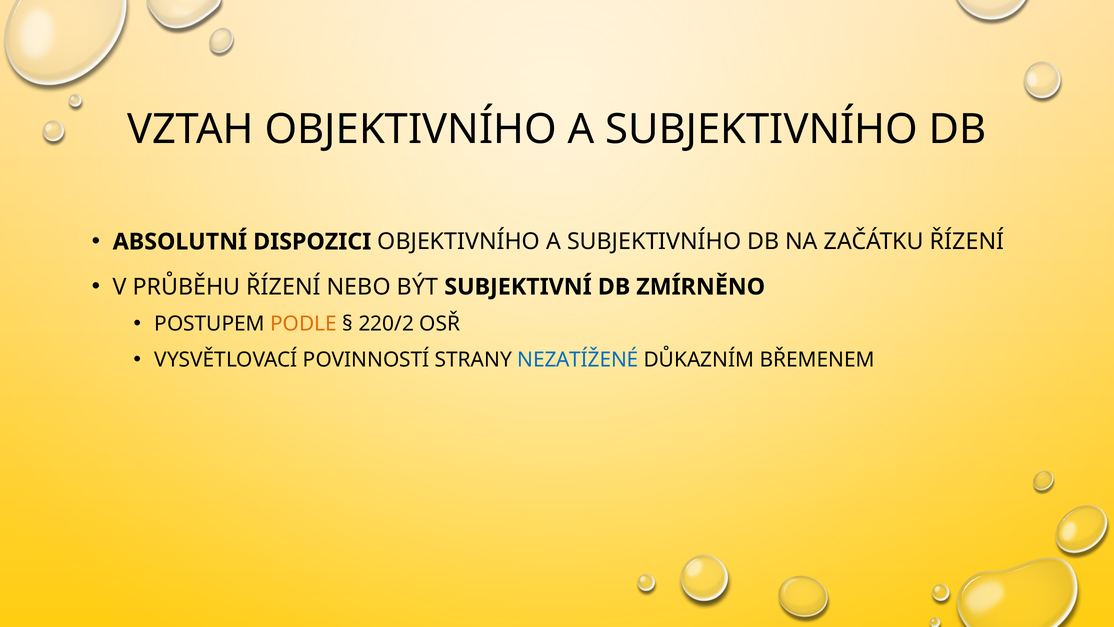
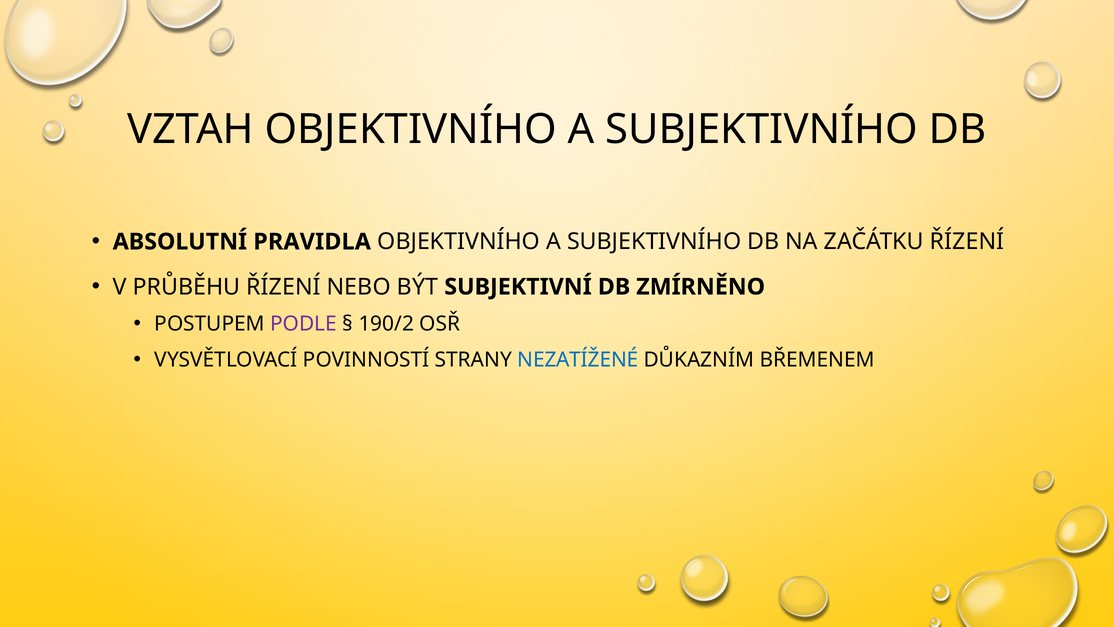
DISPOZICI: DISPOZICI -> PRAVIDLA (312, 242)
PODLE colour: orange -> purple (304, 324)
220/2: 220/2 -> 190/2 (386, 324)
